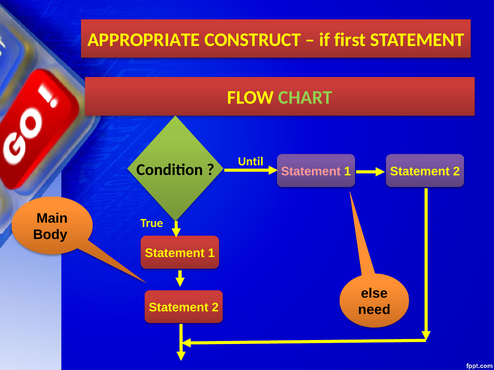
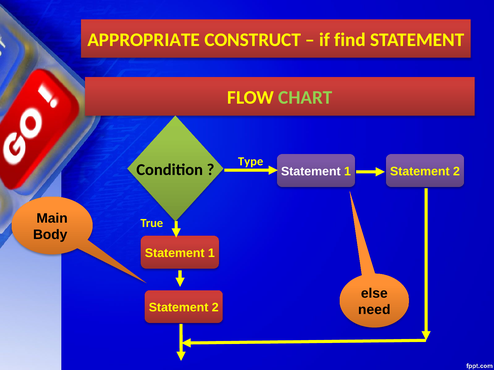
first: first -> find (350, 40)
Until: Until -> Type (251, 162)
Statement colour: pink -> white (311, 172)
